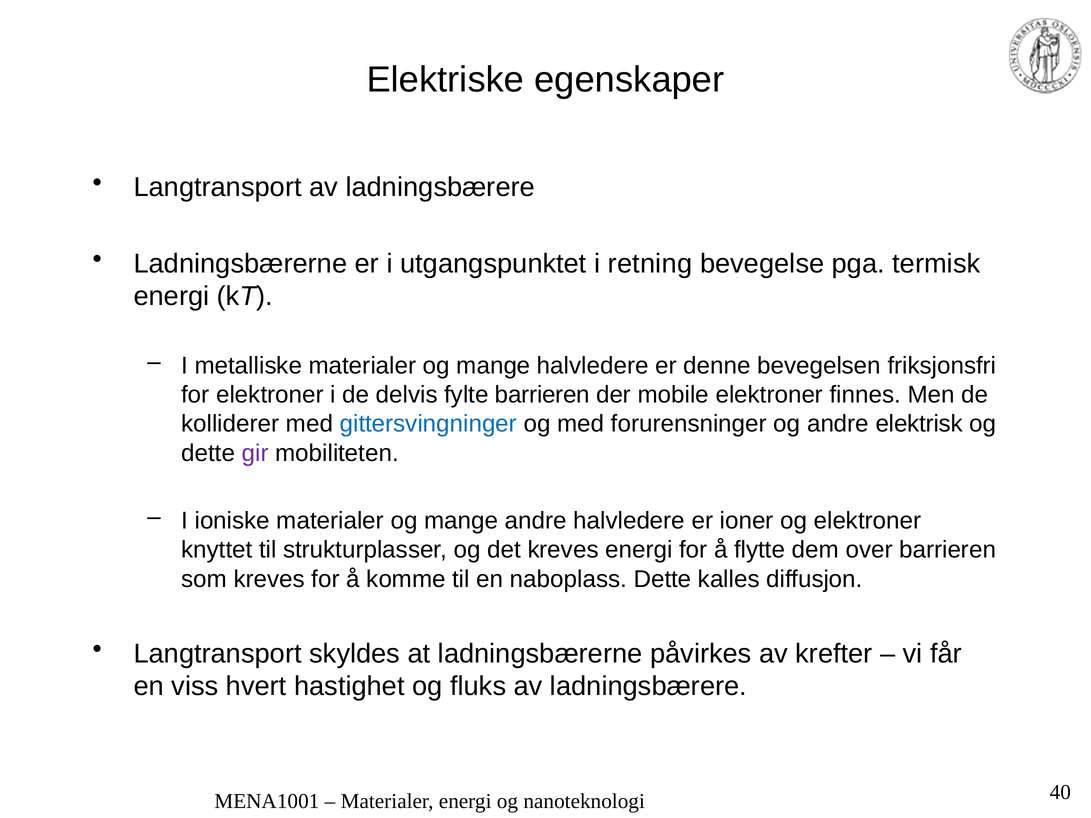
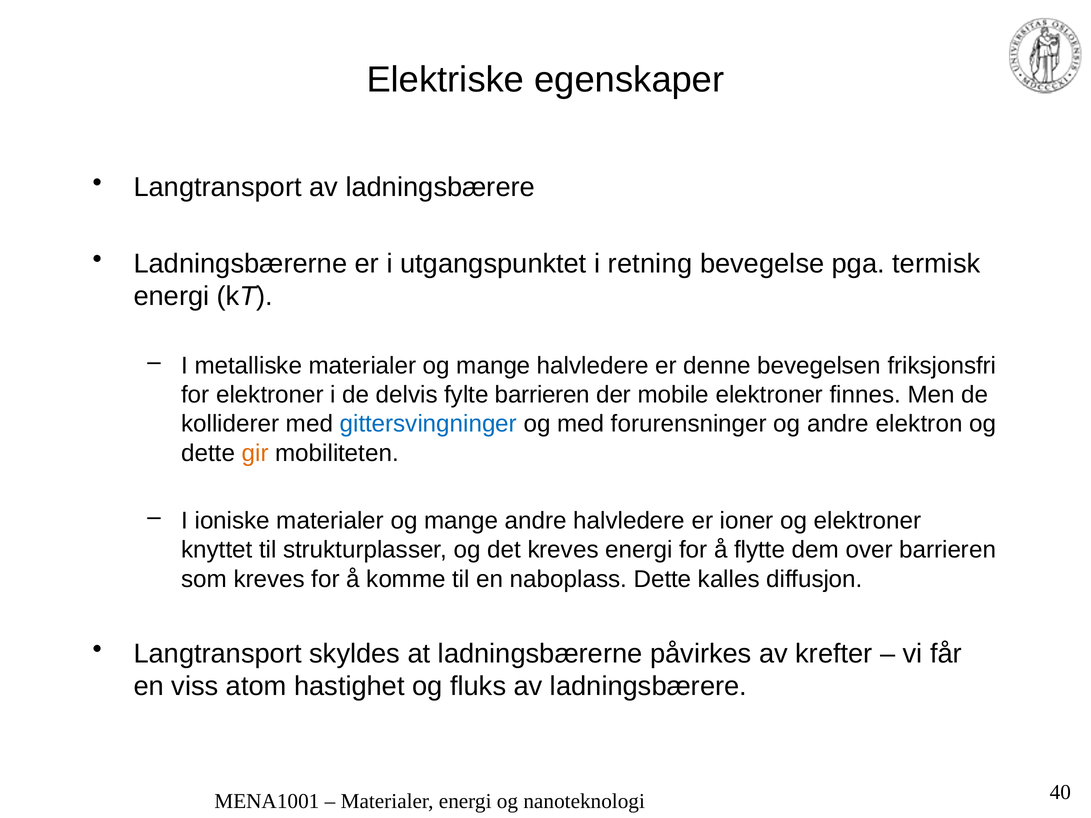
elektrisk: elektrisk -> elektron (919, 424)
gir colour: purple -> orange (255, 453)
hvert: hvert -> atom (256, 687)
